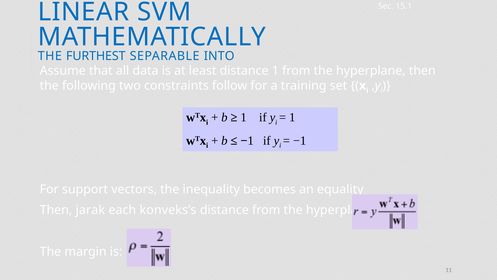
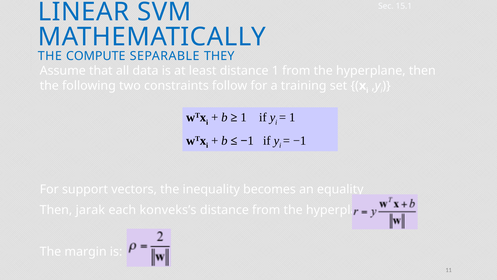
FURTHEST: FURTHEST -> COMPUTE (96, 56)
INTO: INTO -> THEY (219, 56)
